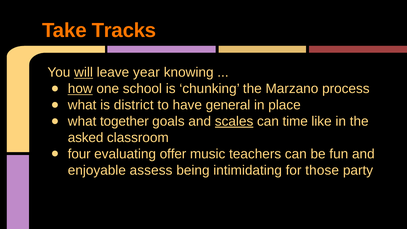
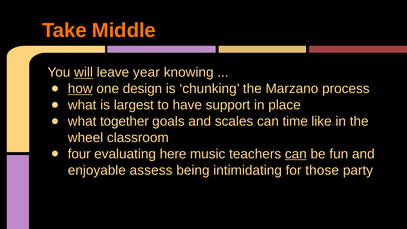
Tracks: Tracks -> Middle (124, 31)
school: school -> design (142, 89)
district: district -> largest (134, 105)
general: general -> support (228, 105)
scales underline: present -> none (234, 121)
asked: asked -> wheel (86, 138)
offer: offer -> here (173, 154)
can underline: none -> present (296, 154)
